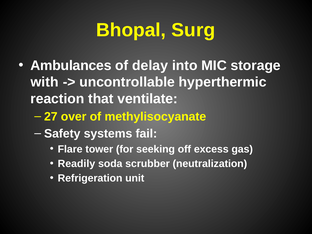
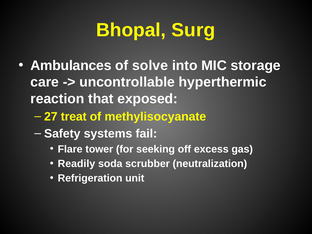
delay: delay -> solve (150, 65)
with: with -> care (45, 82)
ventilate: ventilate -> exposed (148, 99)
over: over -> treat (74, 117)
